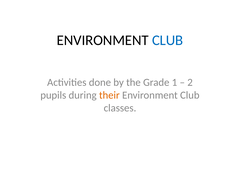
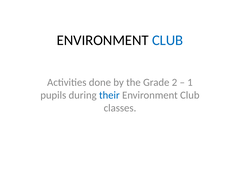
1: 1 -> 2 (174, 82)
2: 2 -> 1 (190, 82)
their colour: orange -> blue (109, 95)
